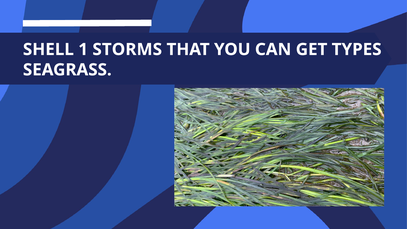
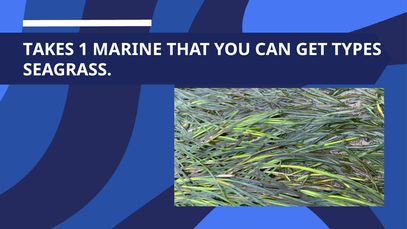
SHELL: SHELL -> TAKES (48, 49)
STORMS: STORMS -> MARINE (127, 49)
